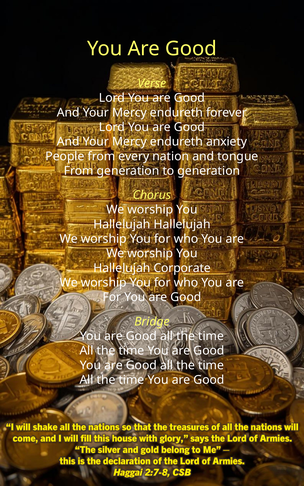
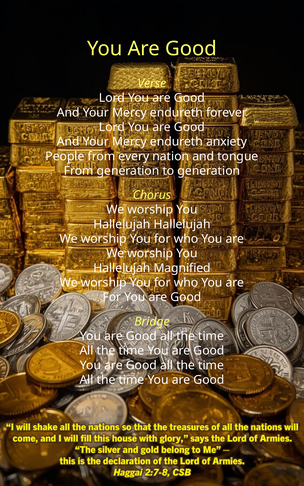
Corporate: Corporate -> Magnified (182, 268)
